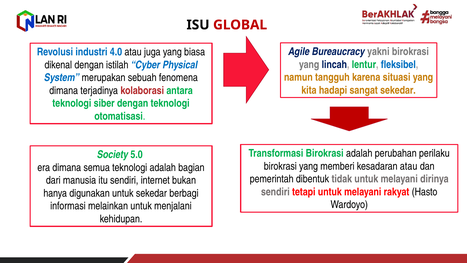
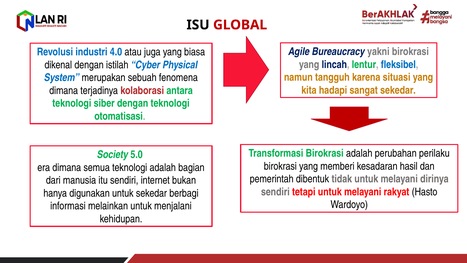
kesadaran atau: atau -> hasil (409, 166)
